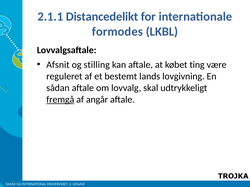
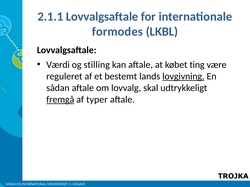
2.1.1 Distancedelikt: Distancedelikt -> Lovvalgsaftale (102, 17)
Afsnit: Afsnit -> Værdi (58, 65)
lovgivning underline: none -> present (183, 76)
angår: angår -> typer (97, 100)
